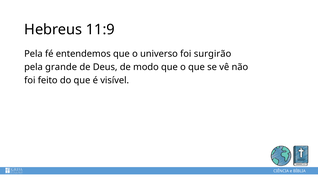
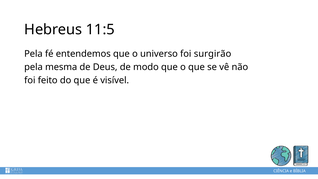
11:9: 11:9 -> 11:5 (100, 30)
grande: grande -> mesma (61, 67)
